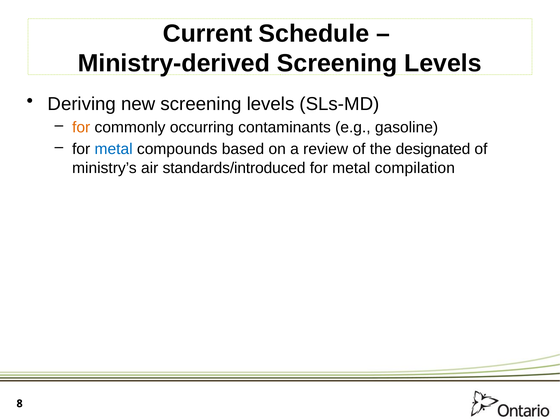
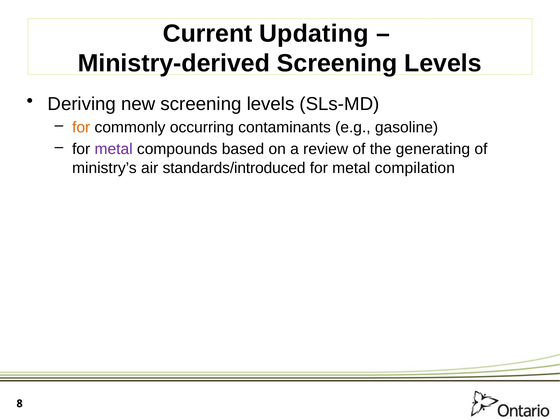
Schedule: Schedule -> Updating (314, 33)
metal colour: blue -> purple (114, 149)
designated: designated -> generating (433, 149)
